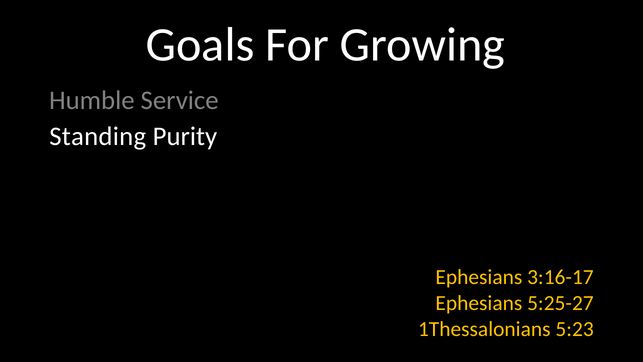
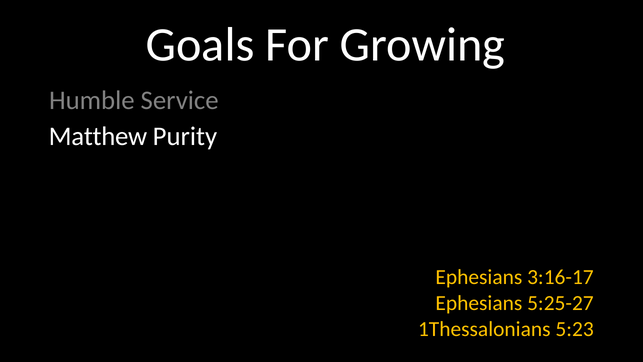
Standing: Standing -> Matthew (98, 136)
